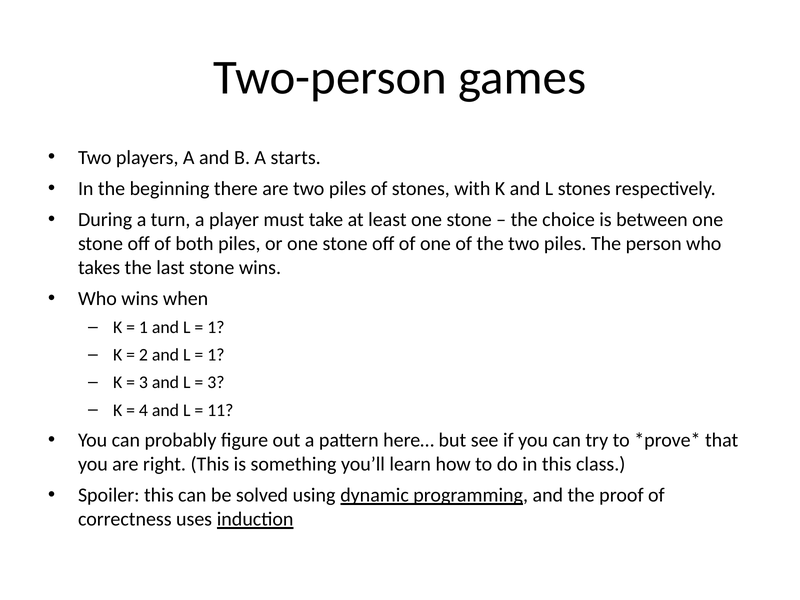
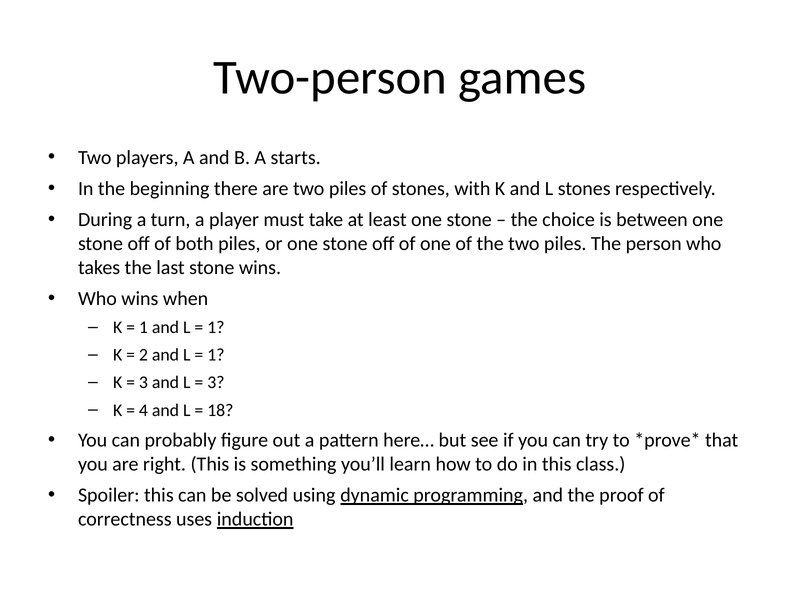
11: 11 -> 18 (220, 410)
